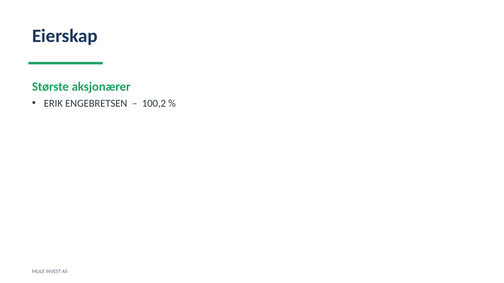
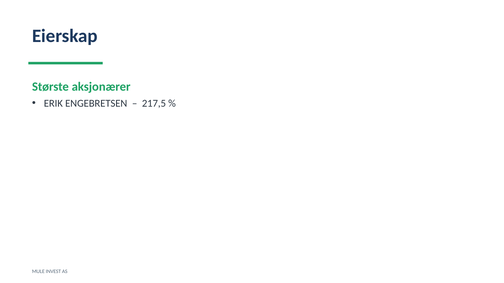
100,2: 100,2 -> 217,5 (154, 104)
